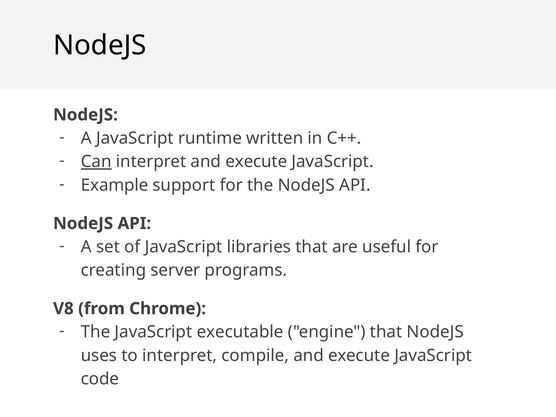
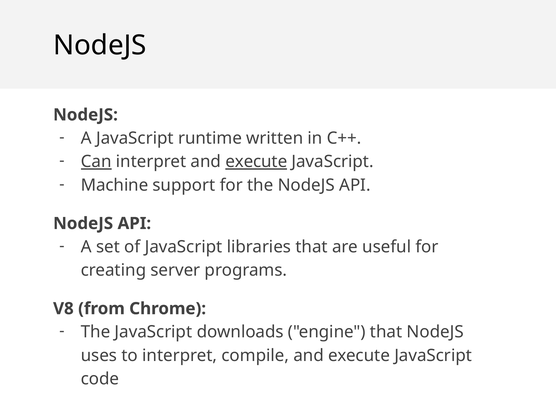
execute underline: none -> present (256, 162)
Example: Example -> Machine (115, 185)
executable: executable -> downloads (240, 332)
